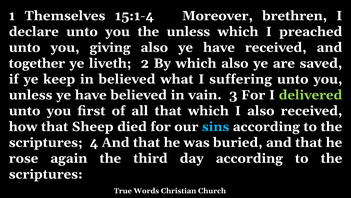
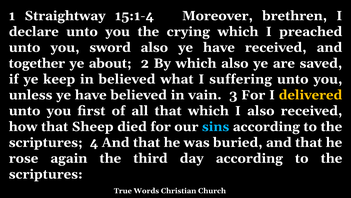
Themselves: Themselves -> Straightway (65, 16)
the unless: unless -> crying (188, 32)
giving: giving -> sword (110, 47)
liveth: liveth -> about (110, 63)
delivered colour: light green -> yellow (310, 95)
